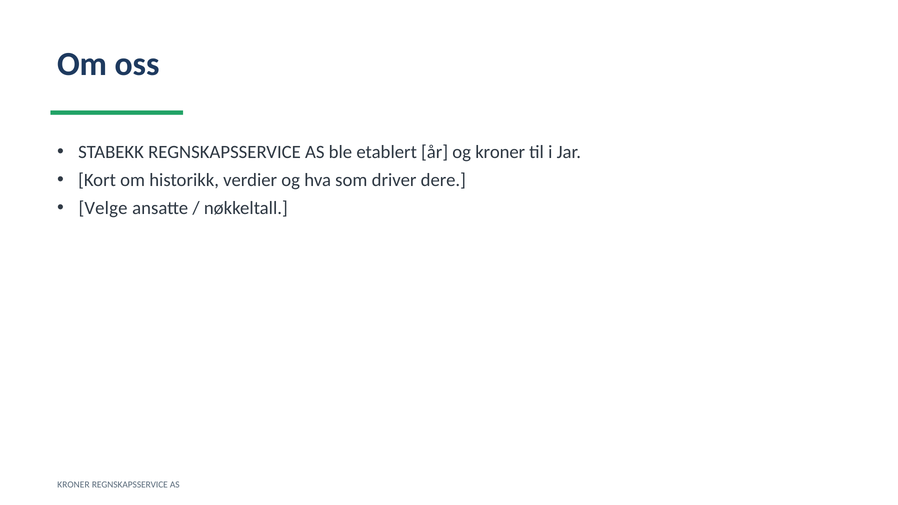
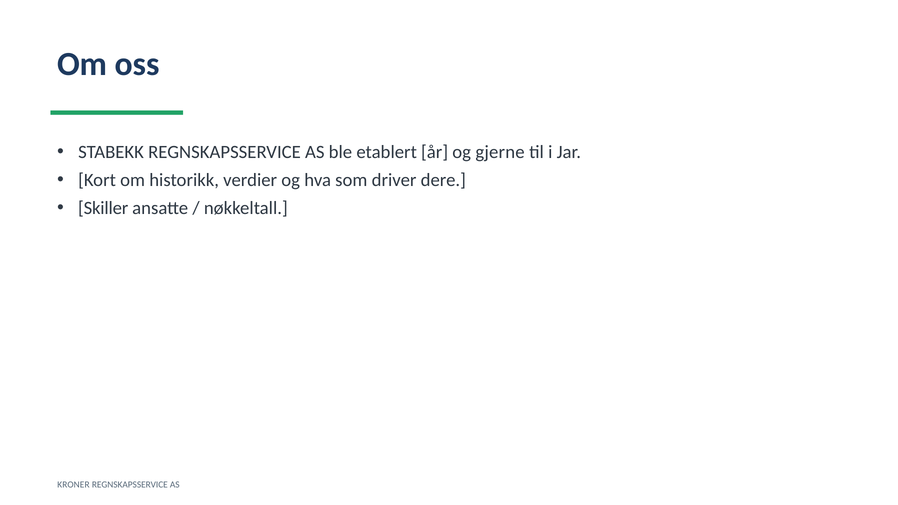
og kroner: kroner -> gjerne (500, 152)
Velge: Velge -> Skiller (103, 208)
